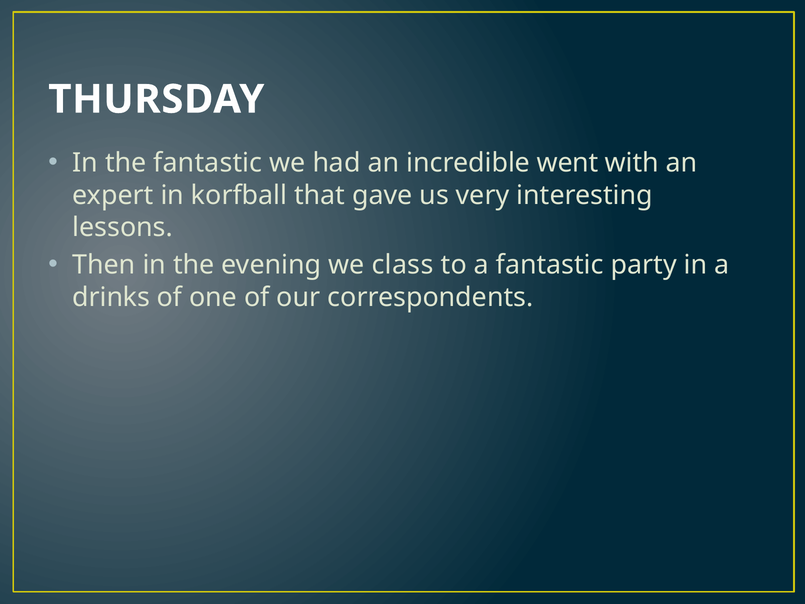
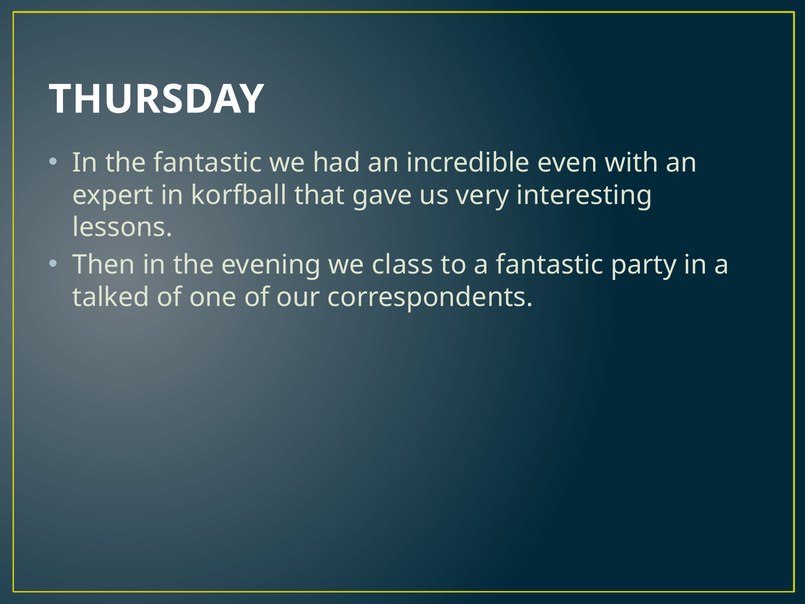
went: went -> even (567, 163)
drinks: drinks -> talked (111, 297)
